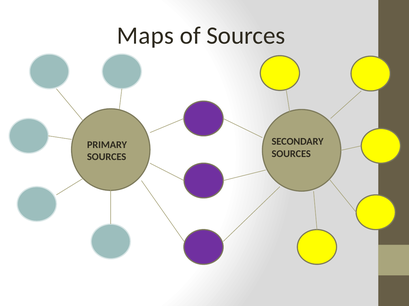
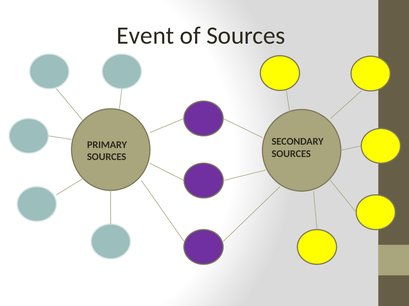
Maps: Maps -> Event (145, 36)
